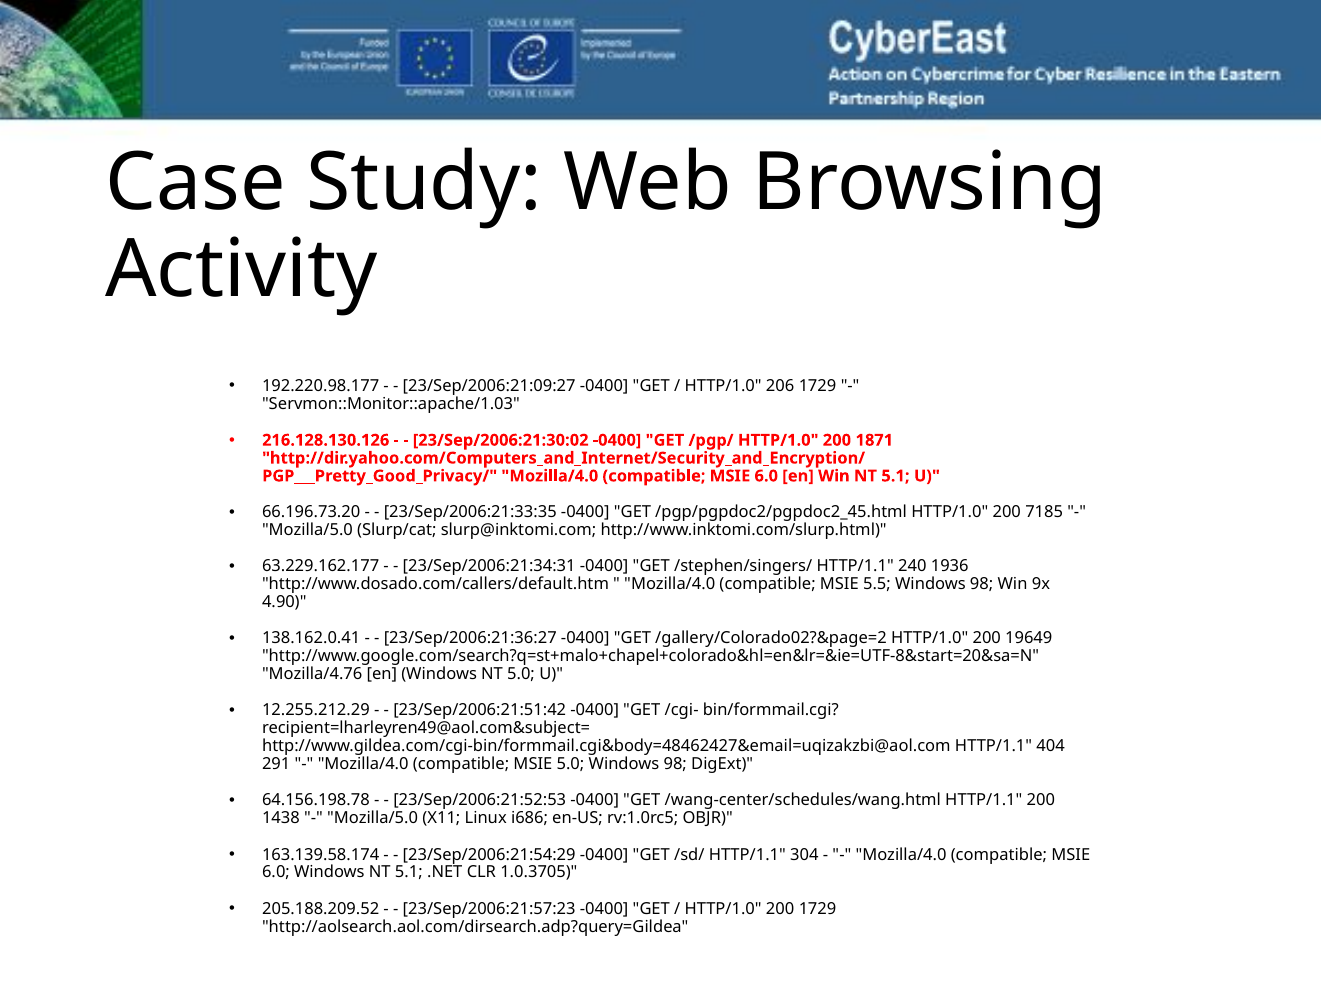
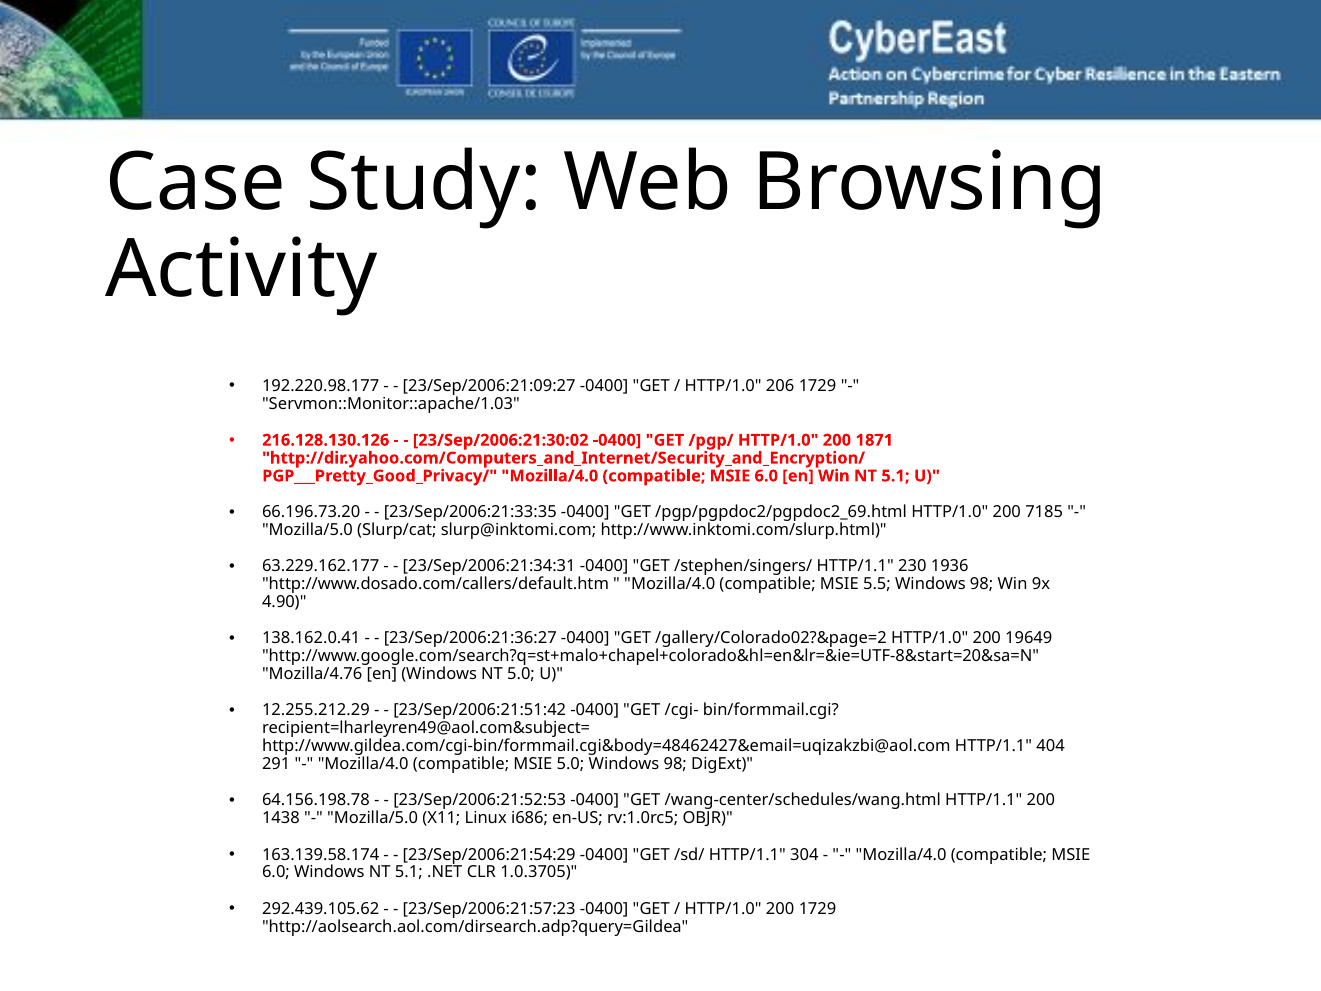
/pgp/pgpdoc2/pgpdoc2_45.html: /pgp/pgpdoc2/pgpdoc2_45.html -> /pgp/pgpdoc2/pgpdoc2_69.html (781, 512)
240: 240 -> 230 (912, 566)
205.188.209.52: 205.188.209.52 -> 292.439.105.62 (321, 909)
